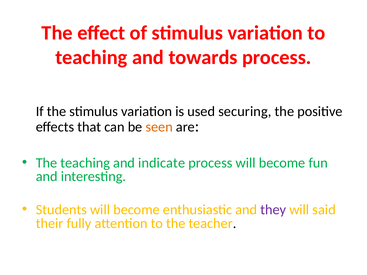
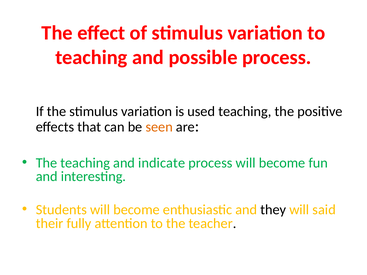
towards: towards -> possible (203, 57)
used securing: securing -> teaching (245, 111)
they colour: purple -> black (273, 210)
